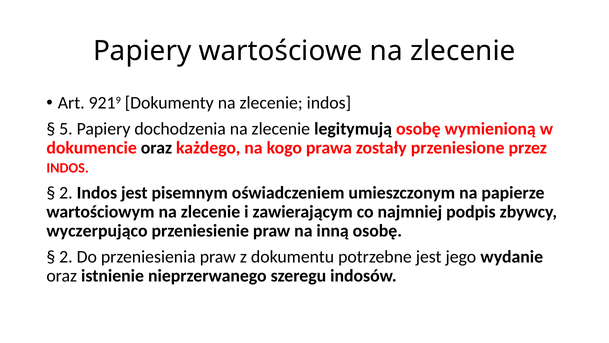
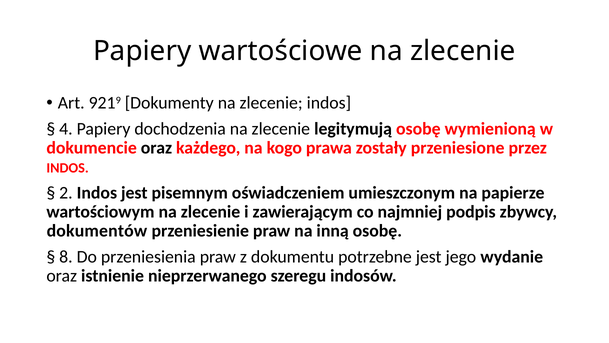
5: 5 -> 4 (66, 128)
wyczerpująco: wyczerpująco -> dokumentów (97, 231)
2: 2 -> 8 (66, 256)
